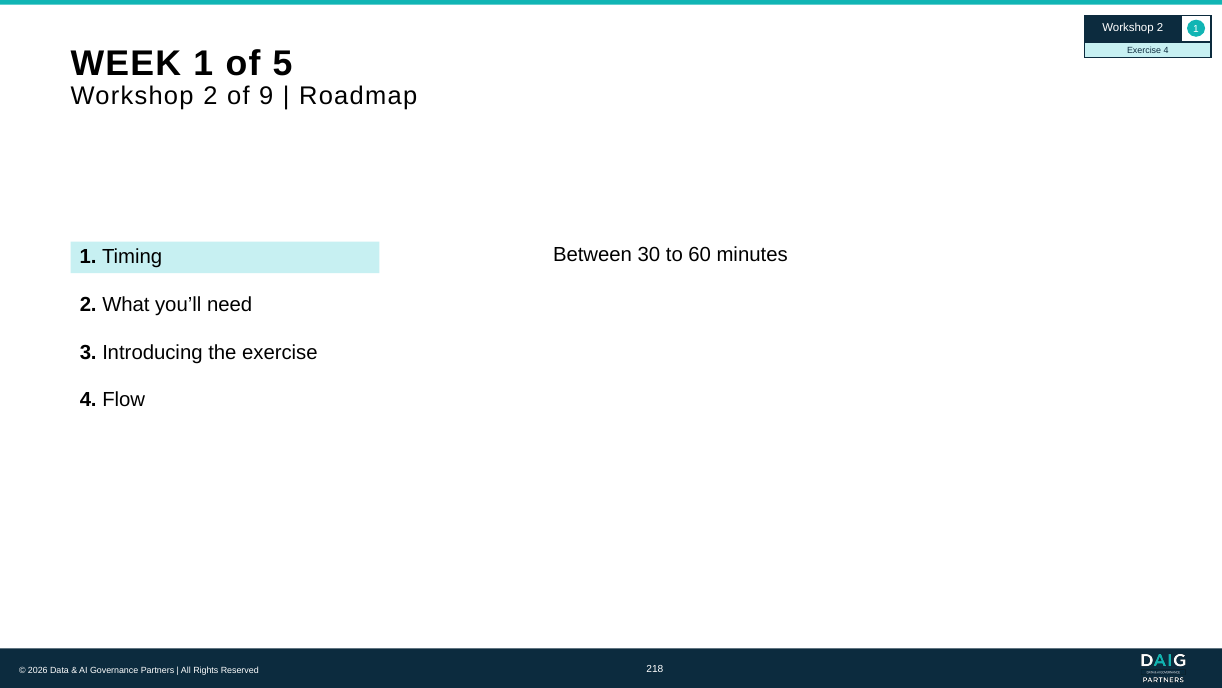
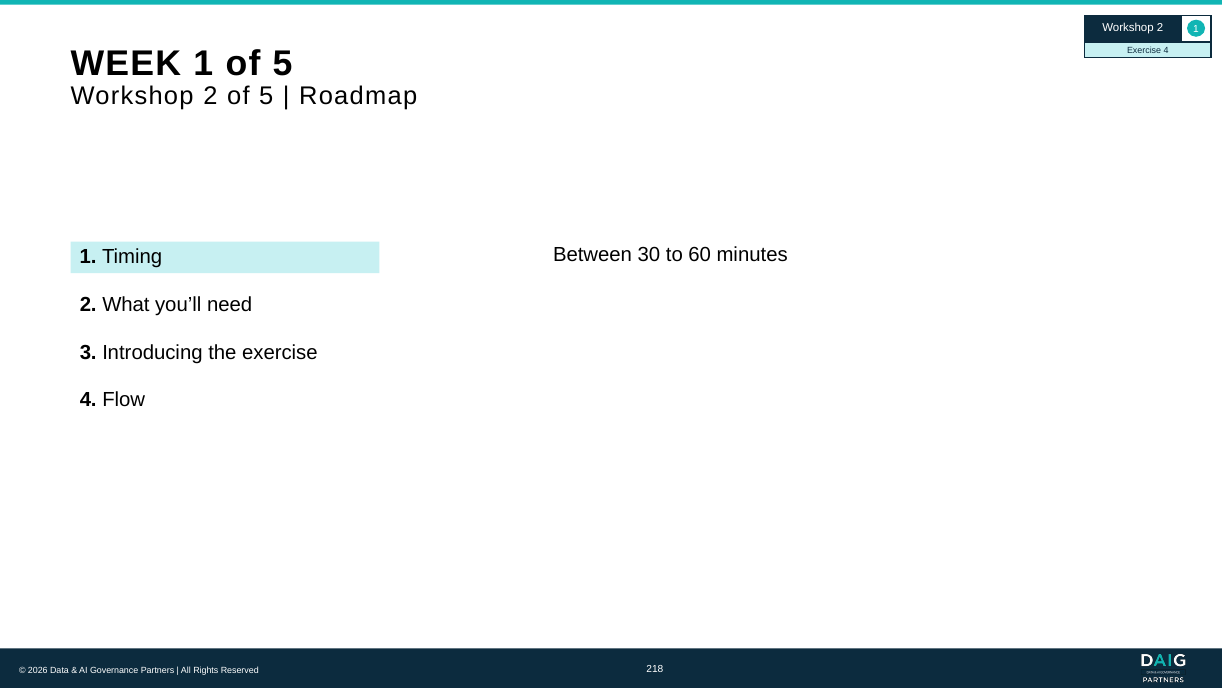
2 of 9: 9 -> 5 (266, 96)
